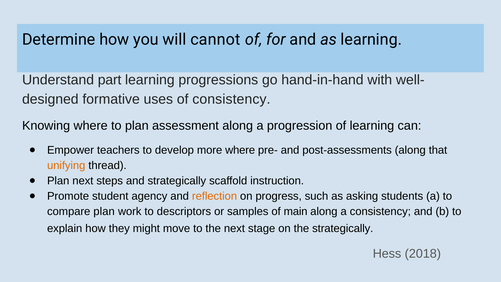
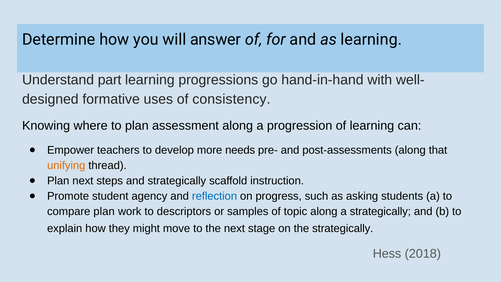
cannot: cannot -> answer (215, 40)
more where: where -> needs (240, 150)
reflection colour: orange -> blue (214, 196)
main: main -> topic (296, 211)
a consistency: consistency -> strategically (380, 211)
